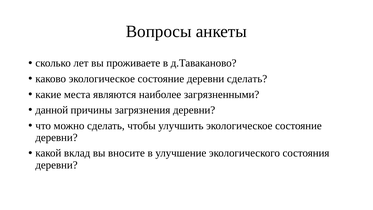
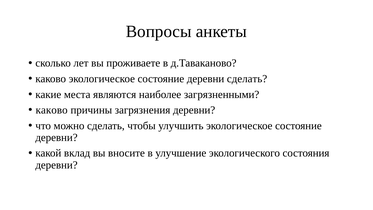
данной: данной -> каково (52, 110)
